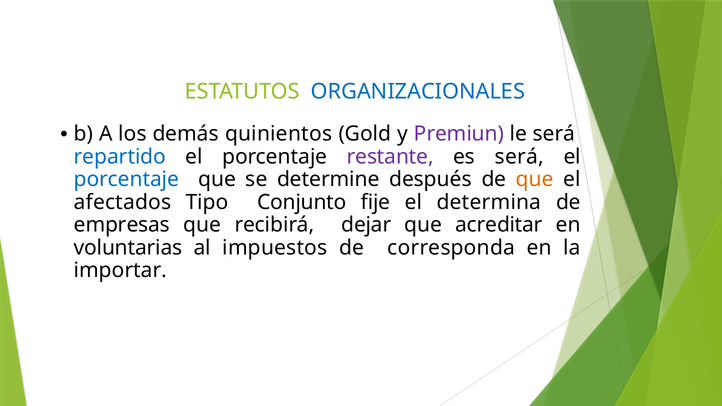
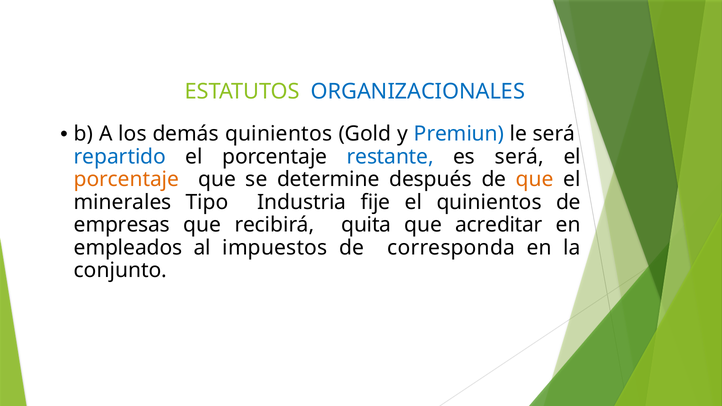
Premiun colour: purple -> blue (459, 134)
restante colour: purple -> blue (390, 157)
porcentaje colour: blue -> orange (126, 180)
afectados: afectados -> minerales (123, 202)
Conjunto: Conjunto -> Industria (302, 202)
el determina: determina -> quinientos (489, 202)
dejar: dejar -> quita (366, 225)
voluntarias: voluntarias -> empleados (128, 248)
importar: importar -> conjunto (120, 271)
